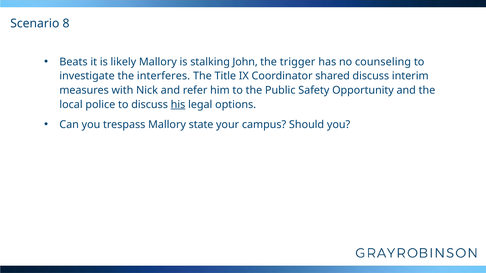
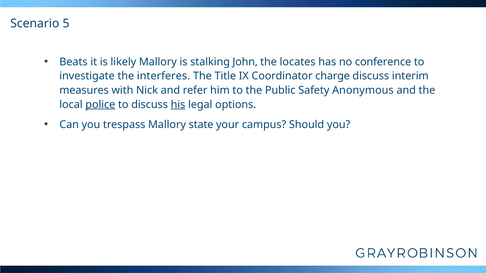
8: 8 -> 5 (66, 24)
trigger: trigger -> locates (298, 62)
counseling: counseling -> conference (383, 62)
shared: shared -> charge (333, 76)
Opportunity: Opportunity -> Anonymous (363, 90)
police underline: none -> present (100, 105)
